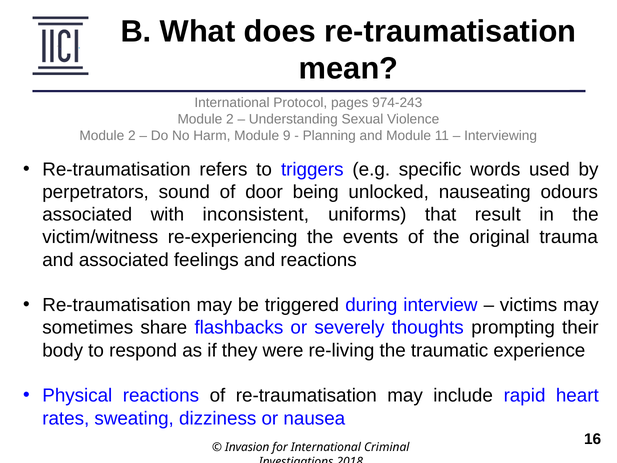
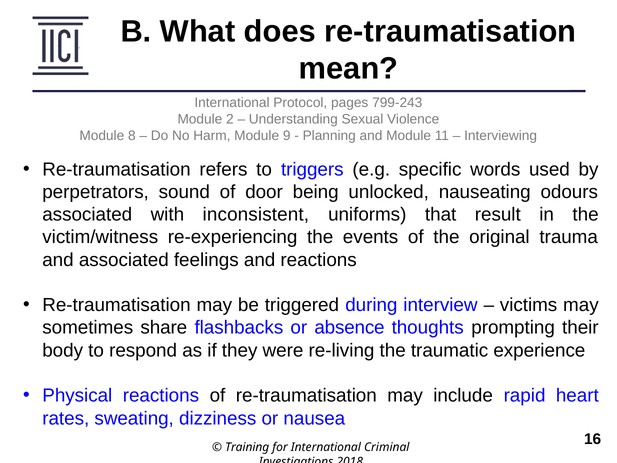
974-243: 974-243 -> 799-243 (397, 103)
2: 2 -> 8 (132, 136)
severely: severely -> absence (350, 328)
Invasion: Invasion -> Training (247, 447)
